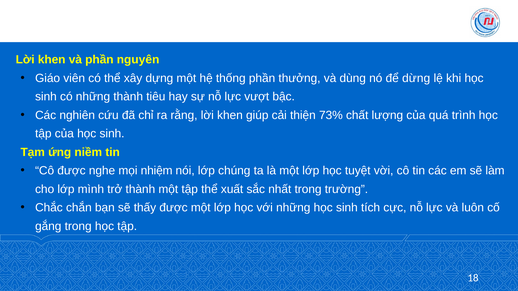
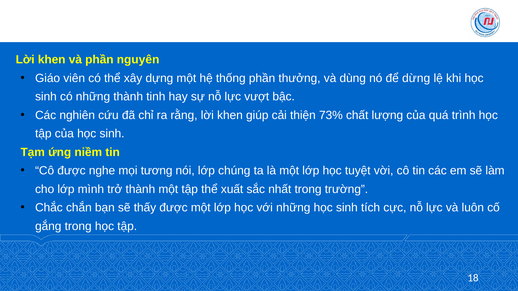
tiêu: tiêu -> tinh (156, 97)
nhiệm: nhiệm -> tương (157, 171)
